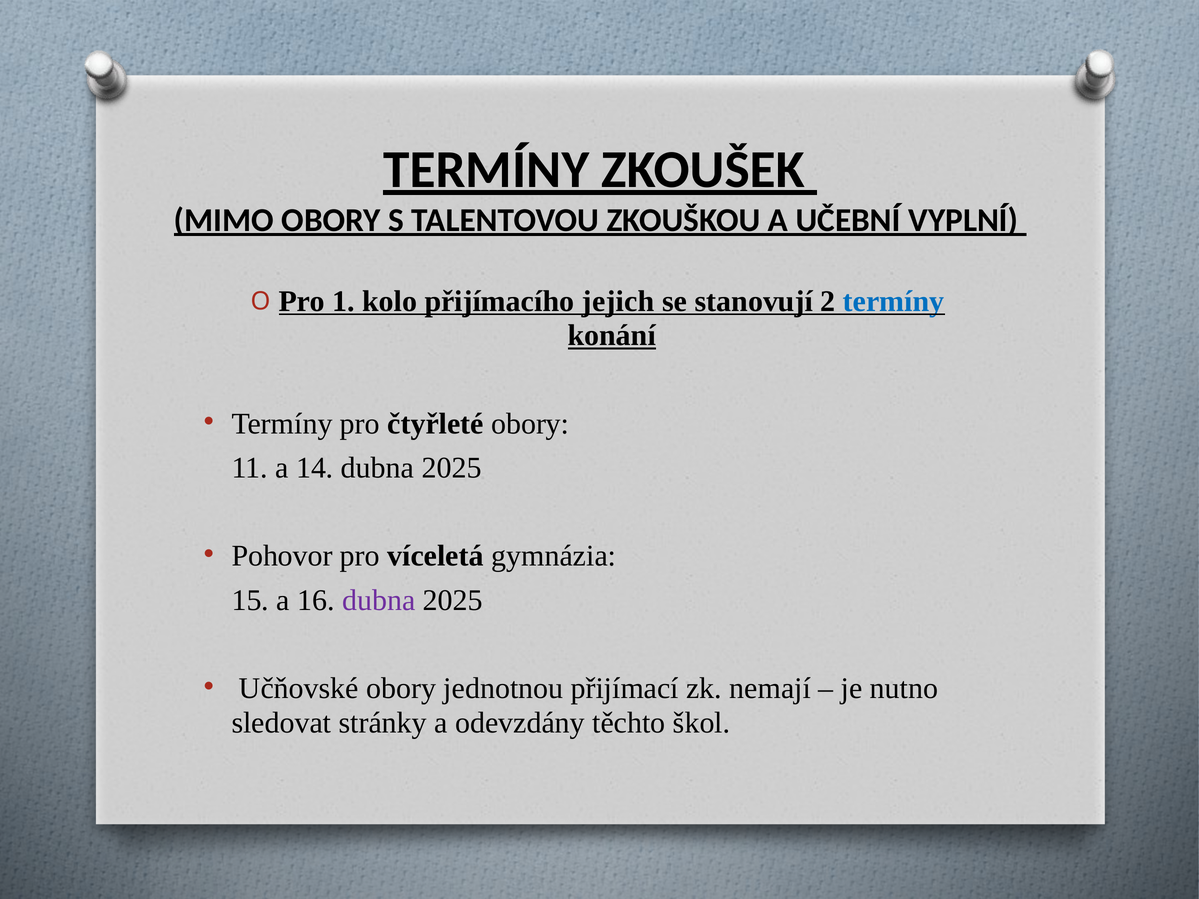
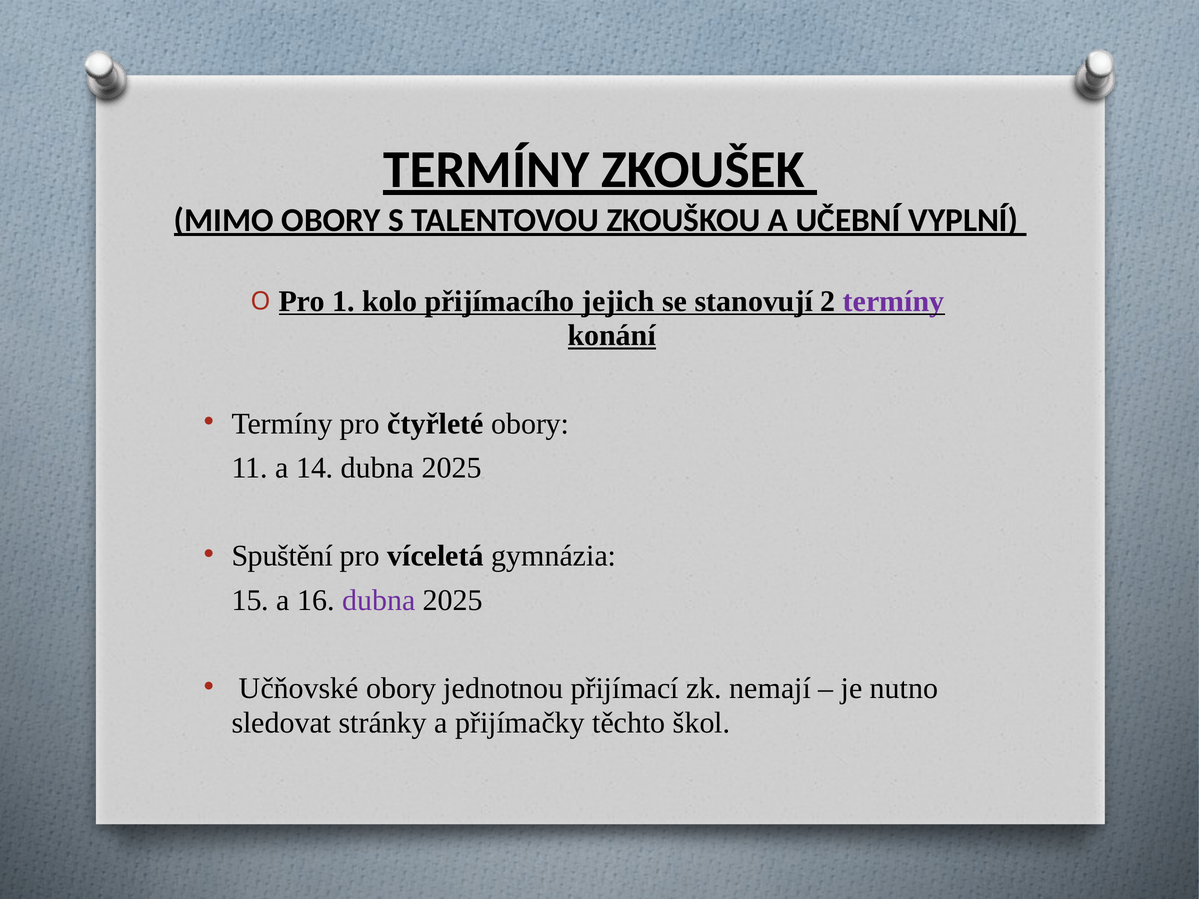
termíny colour: blue -> purple (894, 301)
Pohovor: Pohovor -> Spuštění (282, 556)
odevzdány: odevzdány -> přijímačky (520, 723)
